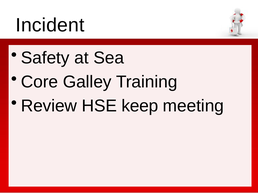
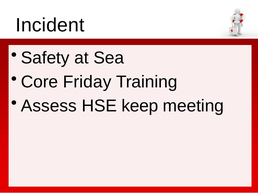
Galley: Galley -> Friday (87, 82)
Review: Review -> Assess (49, 106)
